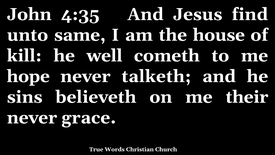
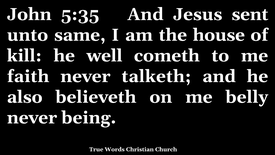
4:35: 4:35 -> 5:35 (80, 14)
find: find -> sent (250, 14)
hope: hope -> faith (28, 76)
sins: sins -> also (25, 97)
their: their -> belly (247, 97)
grace: grace -> being (89, 117)
